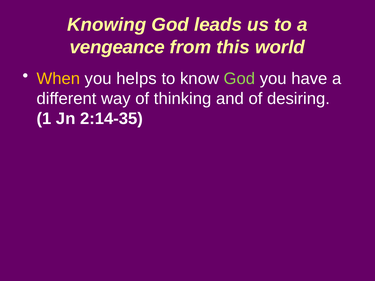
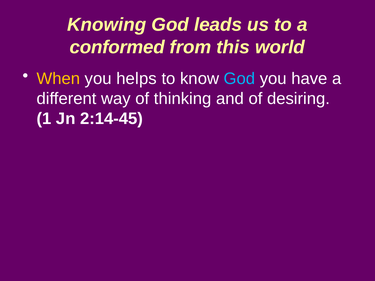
vengeance: vengeance -> conformed (117, 47)
God colour: light green -> light blue (239, 79)
2:14-35: 2:14-35 -> 2:14-45 (112, 119)
